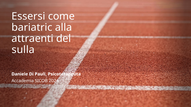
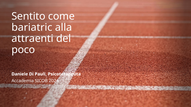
Essersi: Essersi -> Sentito (28, 16)
sulla: sulla -> poco (23, 50)
